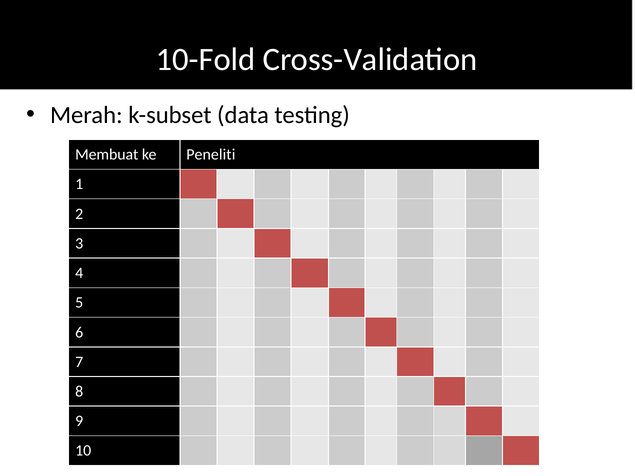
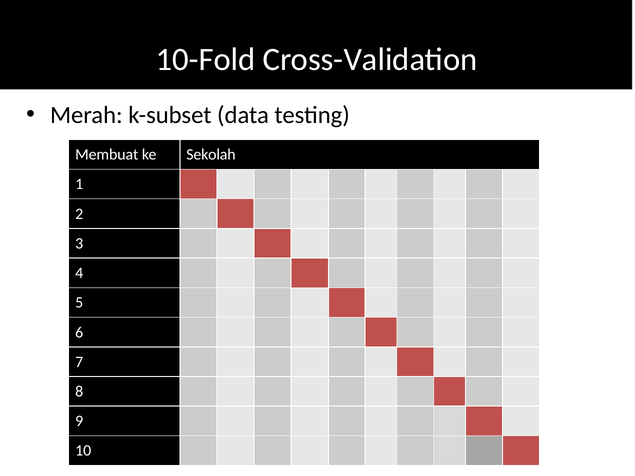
Peneliti: Peneliti -> Sekolah (211, 155)
